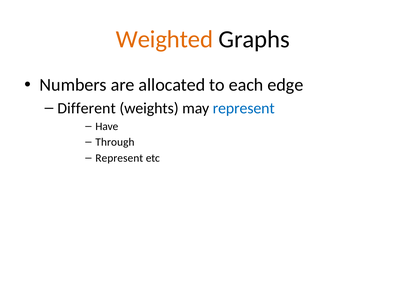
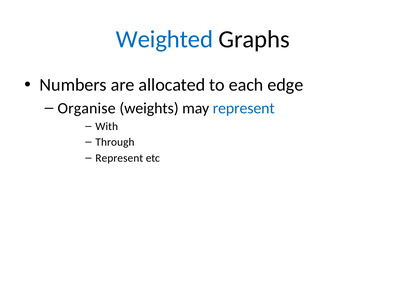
Weighted colour: orange -> blue (164, 39)
Different: Different -> Organise (87, 108)
Have: Have -> With (107, 127)
